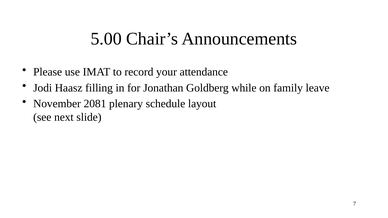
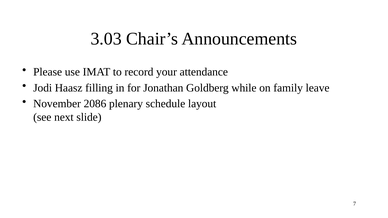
5.00: 5.00 -> 3.03 (106, 39)
2081: 2081 -> 2086 (95, 104)
